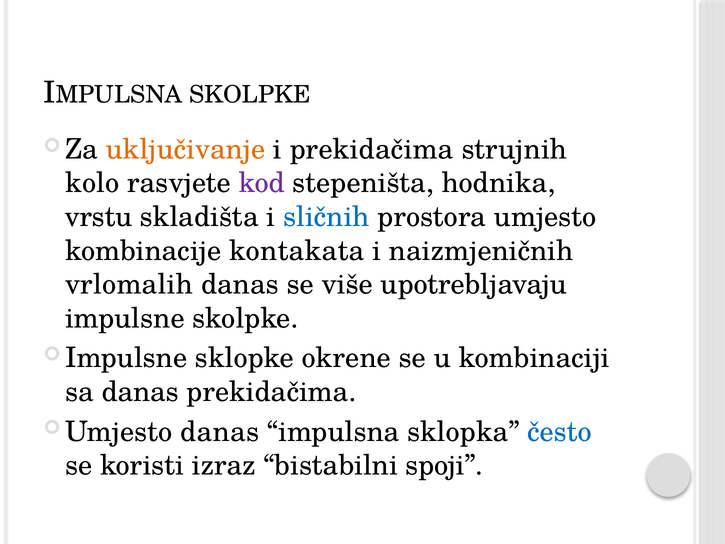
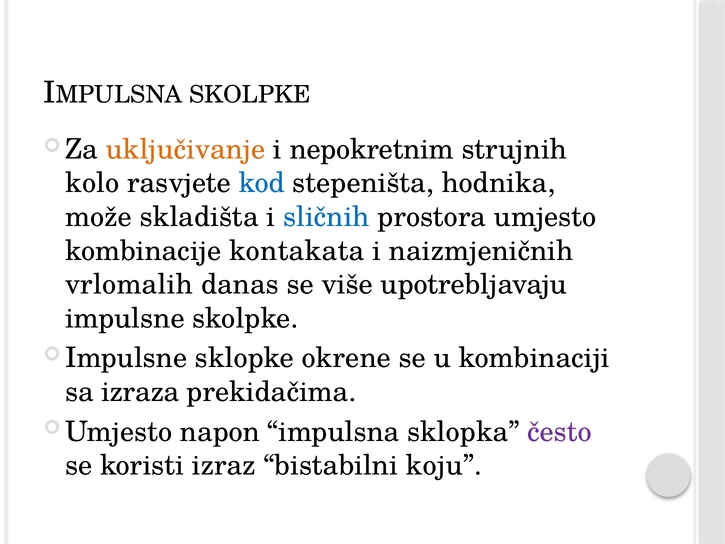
i prekidačima: prekidačima -> nepokretnim (372, 149)
kod colour: purple -> blue (262, 183)
vrstu: vrstu -> može (99, 217)
sa danas: danas -> izraza (140, 392)
danas: danas -> napon (220, 432)
često colour: blue -> purple (559, 432)
spoji: spoji -> koju (444, 465)
